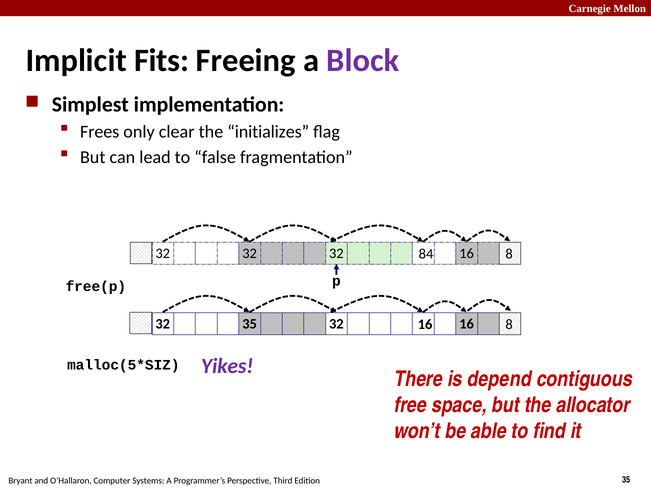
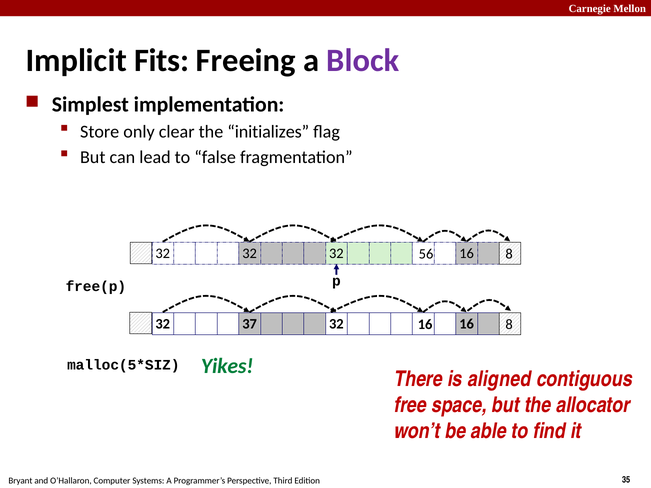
Frees: Frees -> Store (100, 132)
84: 84 -> 56 (426, 254)
32 35: 35 -> 37 (250, 324)
Yikes colour: purple -> green (227, 367)
depend: depend -> aligned (499, 379)
